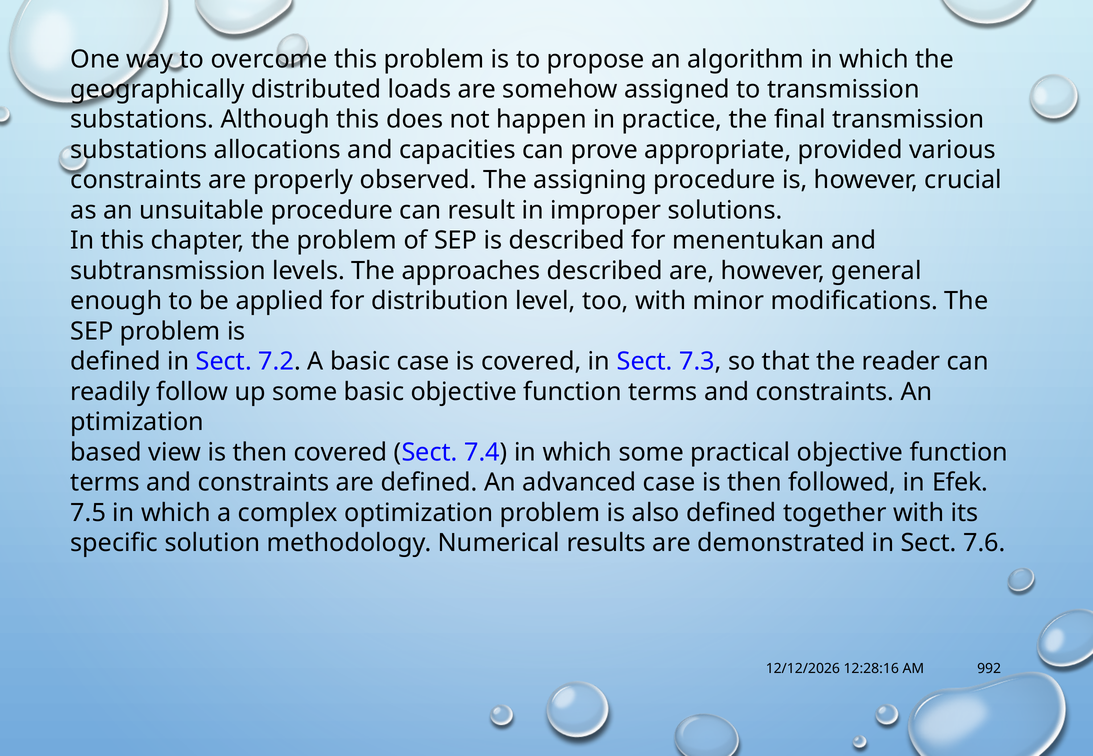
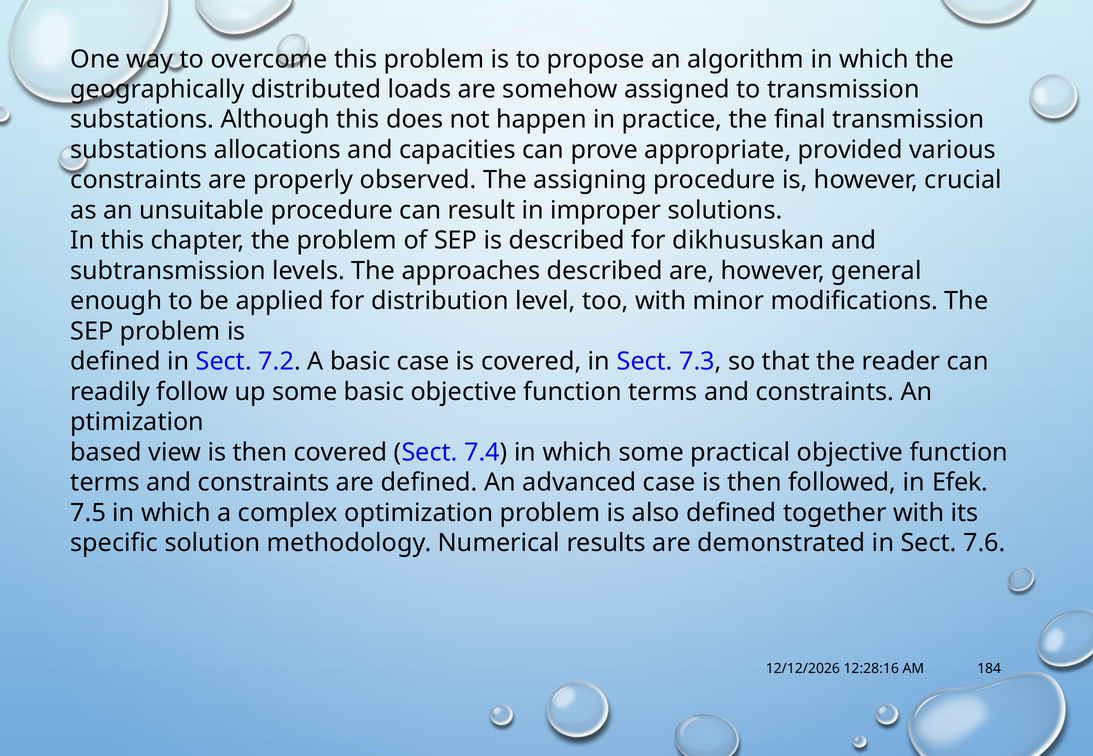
menentukan: menentukan -> dikhususkan (748, 241)
992: 992 -> 184 (989, 669)
